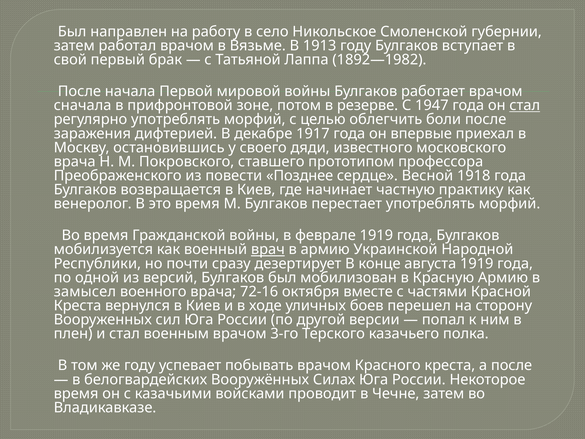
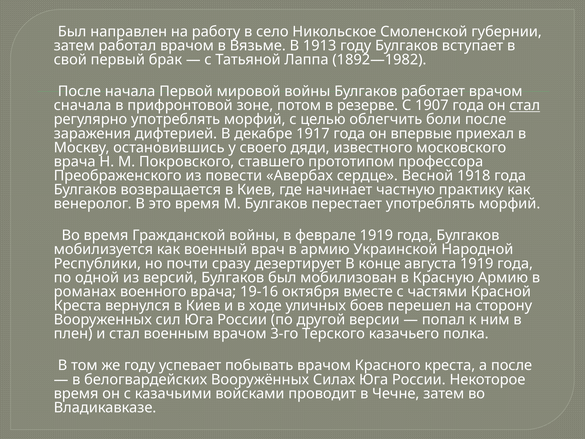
1947: 1947 -> 1907 (432, 105)
Позднее: Позднее -> Авербах (300, 176)
врач underline: present -> none (268, 249)
замысел: замысел -> романах (85, 291)
72-16: 72-16 -> 19-16 (259, 291)
